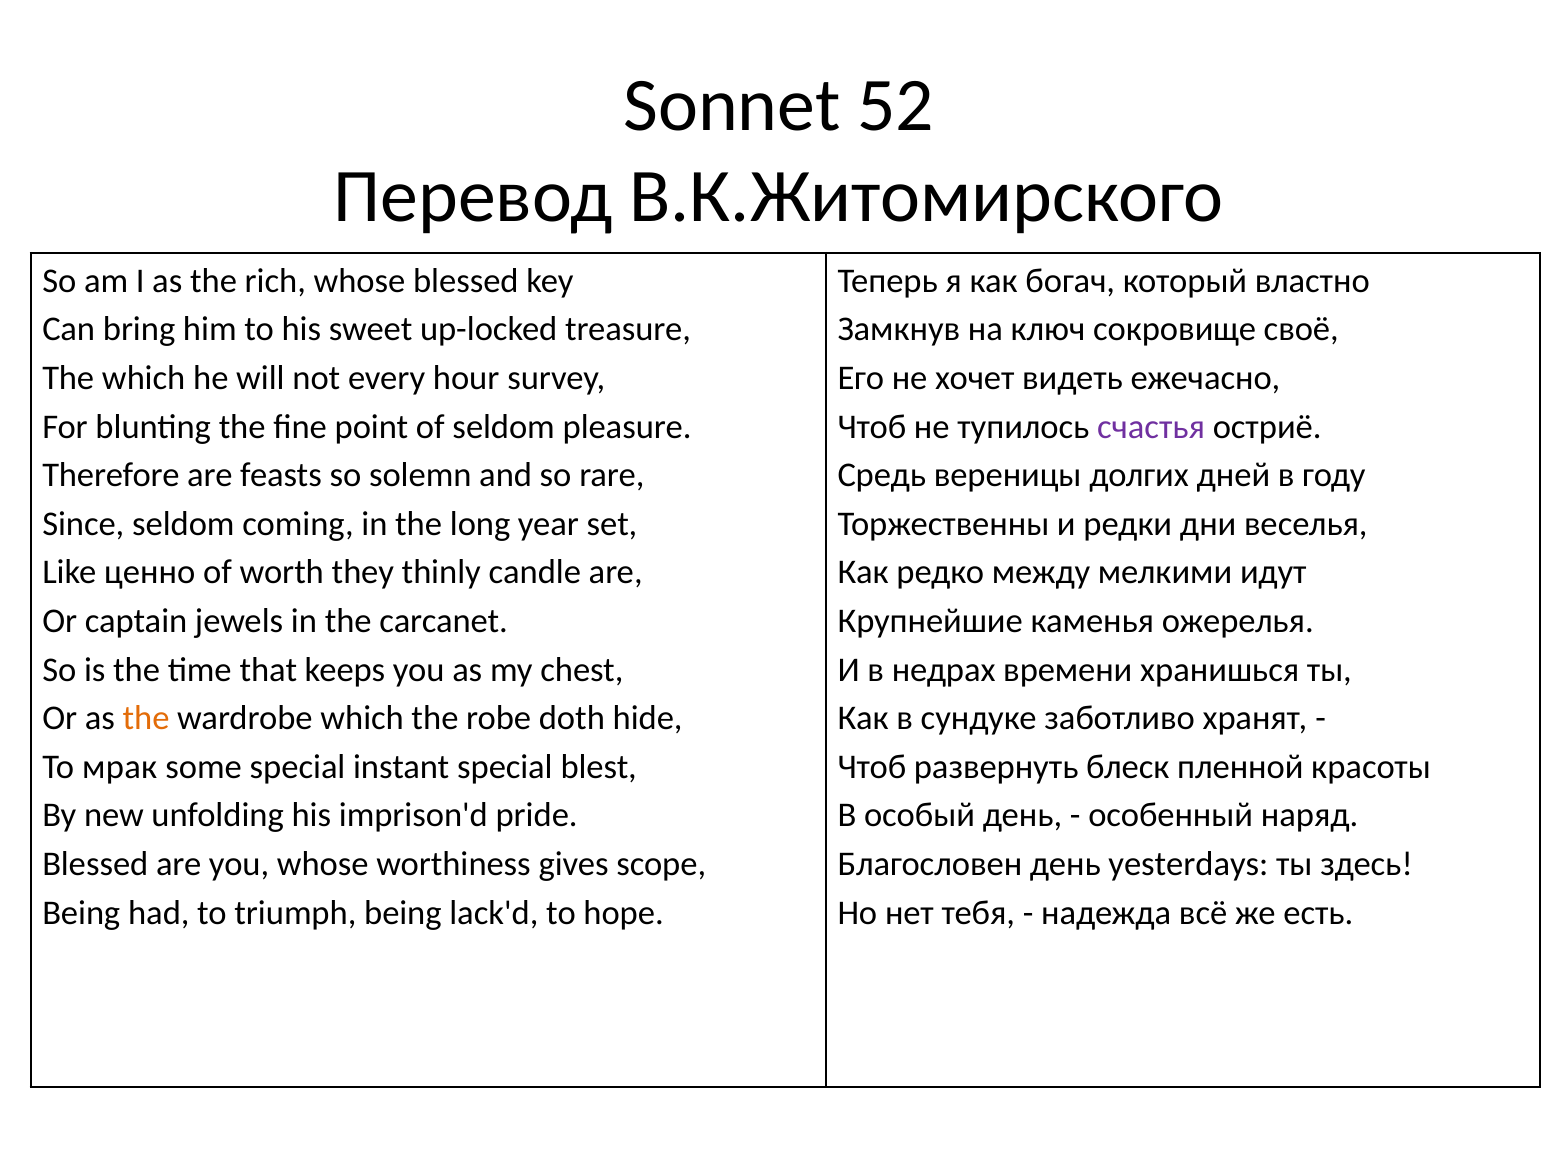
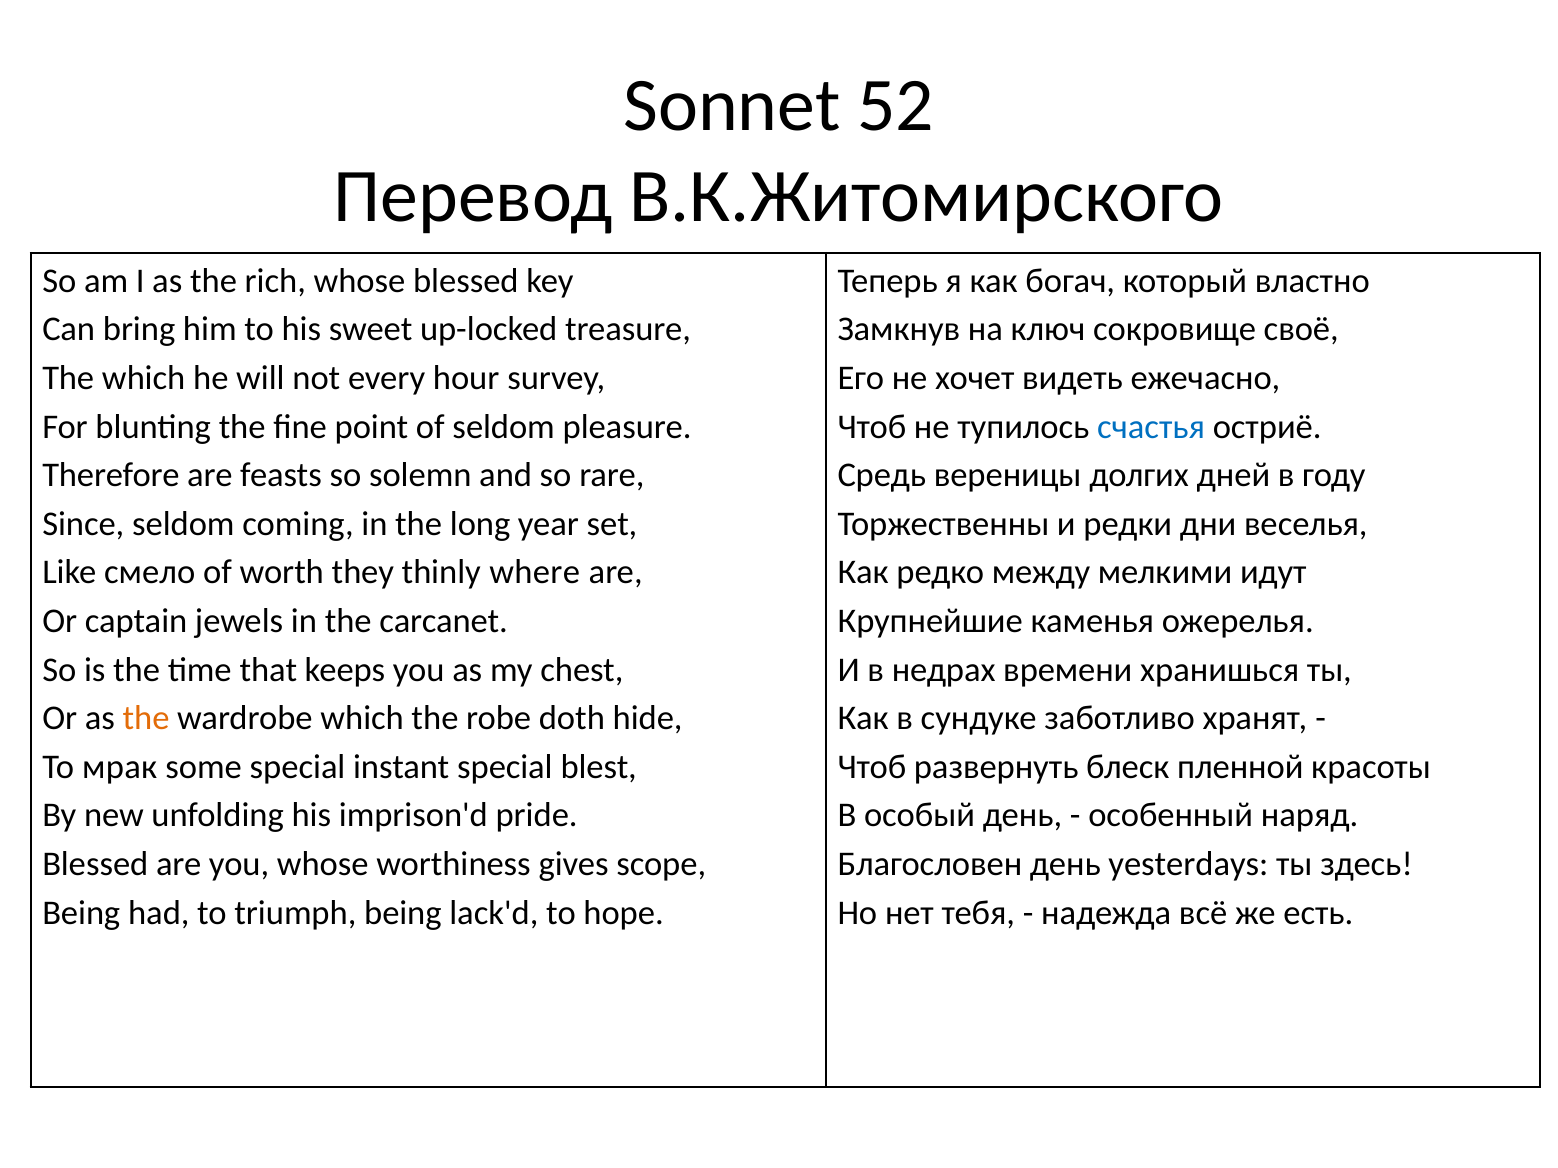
счастья colour: purple -> blue (1151, 427)
ценно: ценно -> смело (150, 573)
candle: candle -> where (535, 573)
